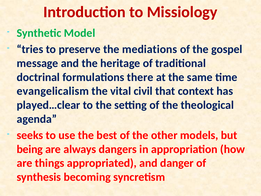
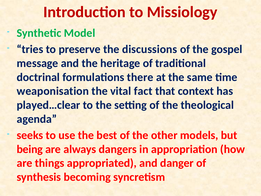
mediations: mediations -> discussions (150, 49)
evangelicalism: evangelicalism -> weaponisation (53, 91)
civil: civil -> fact (143, 91)
